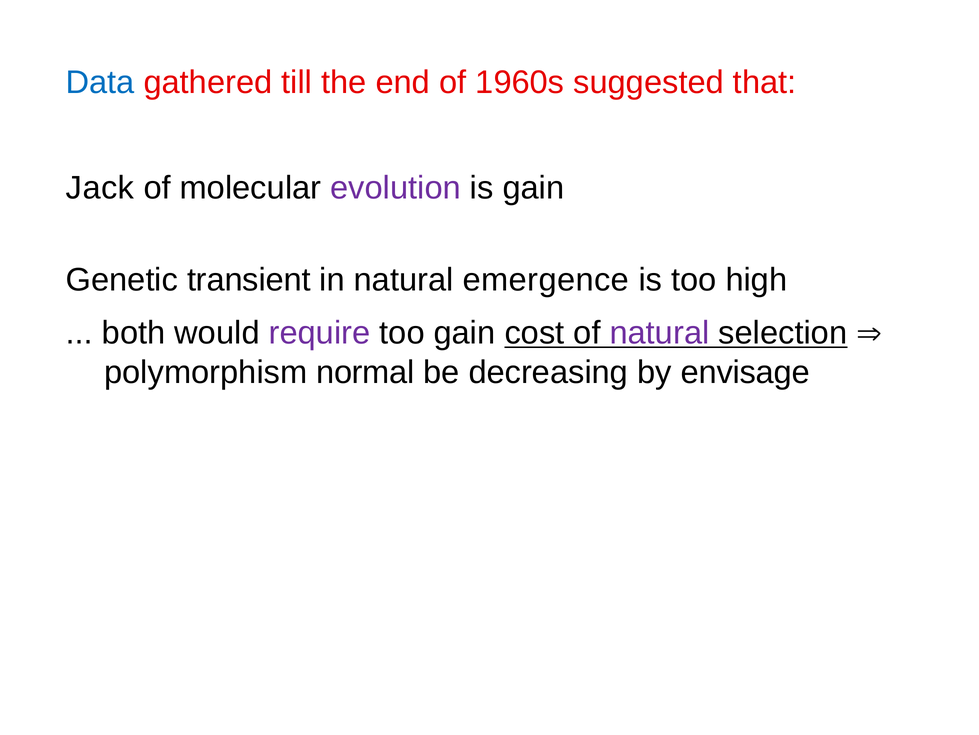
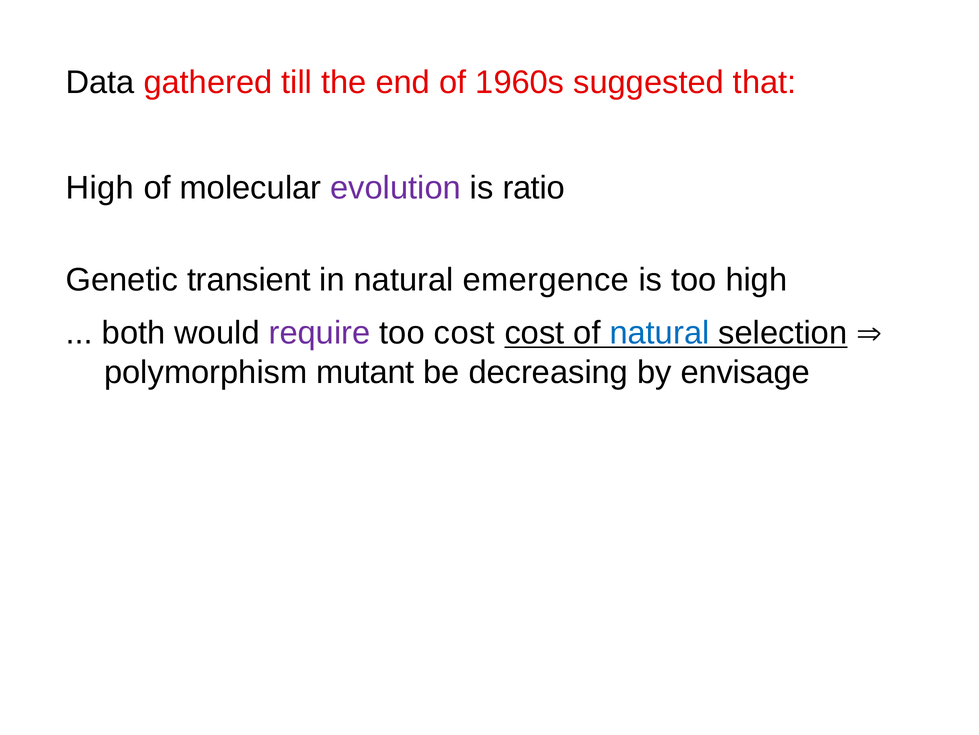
Data colour: blue -> black (100, 82)
Jack: Jack -> High (100, 188)
is gain: gain -> ratio (534, 188)
too gain: gain -> cost (464, 333)
natural colour: purple -> blue (660, 333)
normal: normal -> mutant (365, 372)
